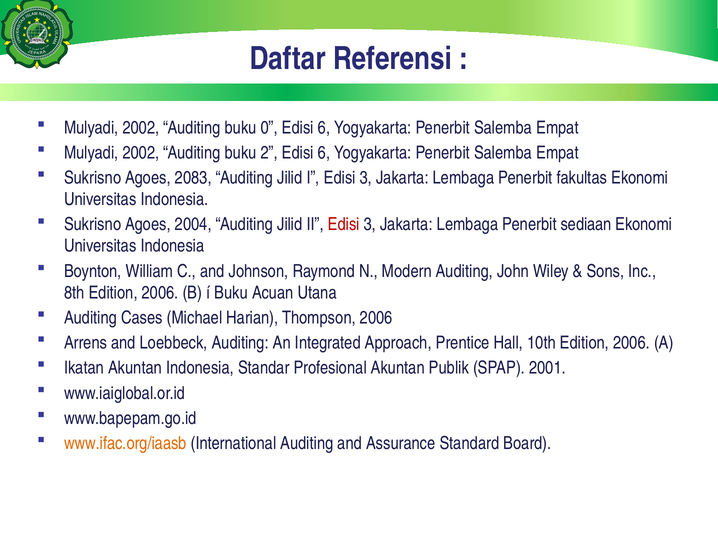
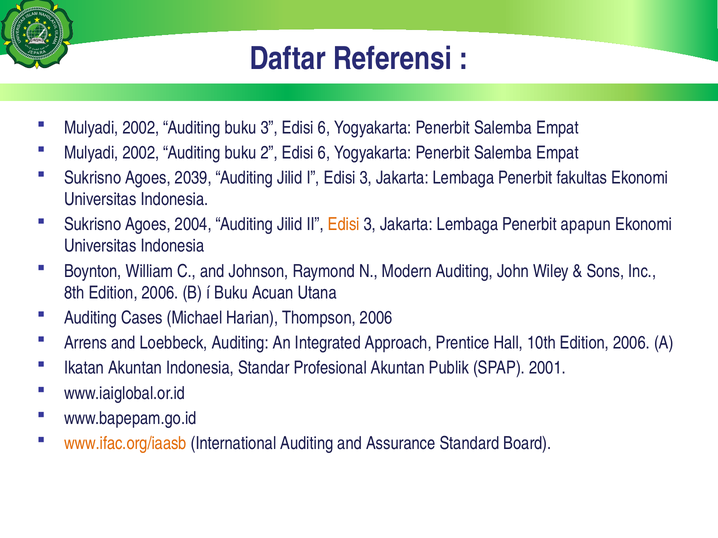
buku 0: 0 -> 3 (269, 128)
2083: 2083 -> 2039 (193, 178)
Edisi colour: red -> orange (344, 225)
sediaan: sediaan -> apapun (586, 225)
